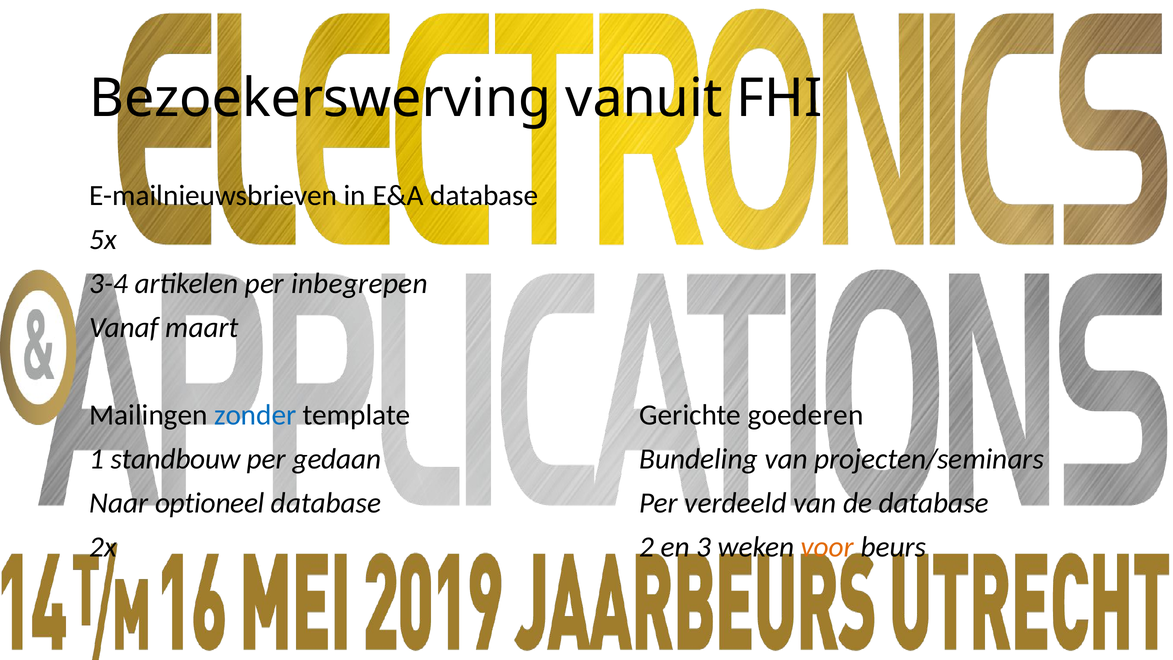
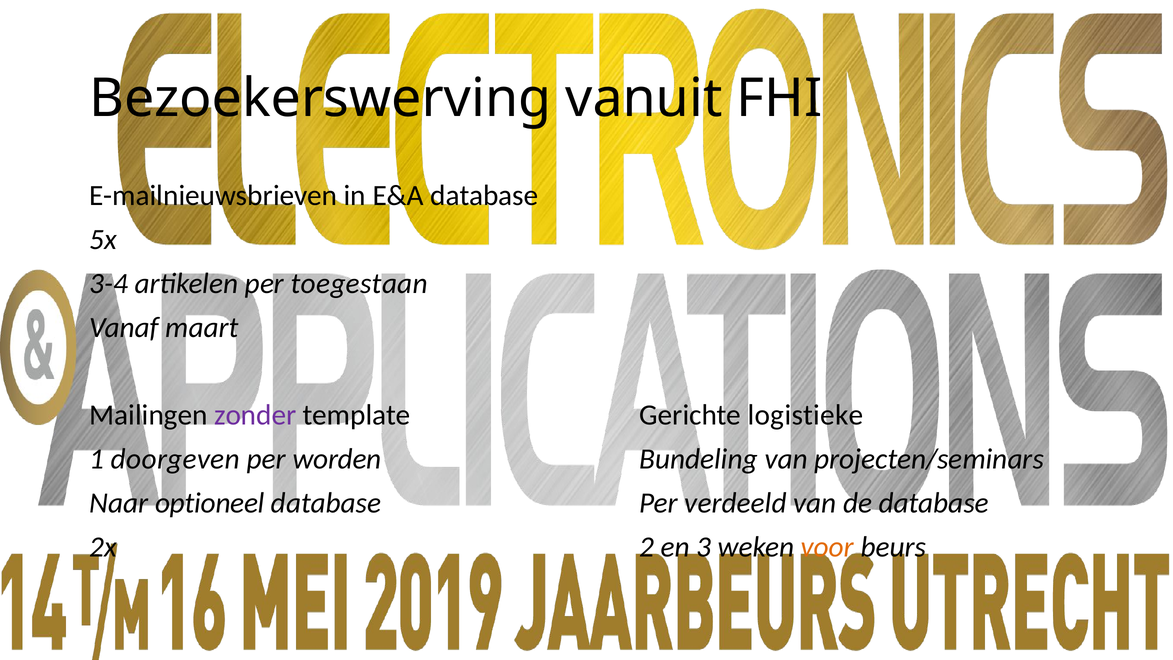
inbegrepen: inbegrepen -> toegestaan (359, 283)
zonder colour: blue -> purple (255, 415)
goederen: goederen -> logistieke (806, 415)
standbouw: standbouw -> doorgeven (175, 459)
gedaan: gedaan -> worden (337, 459)
